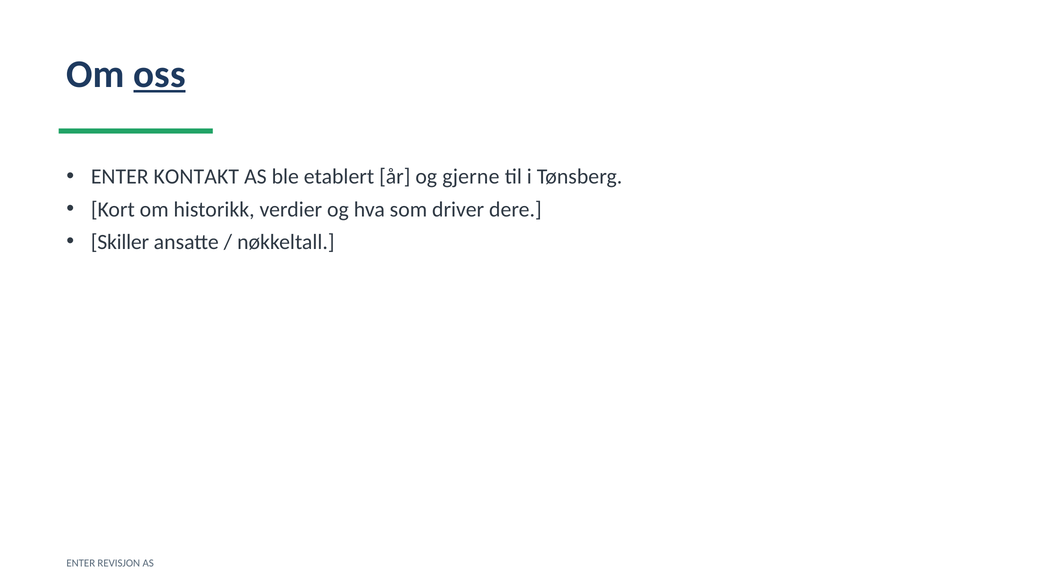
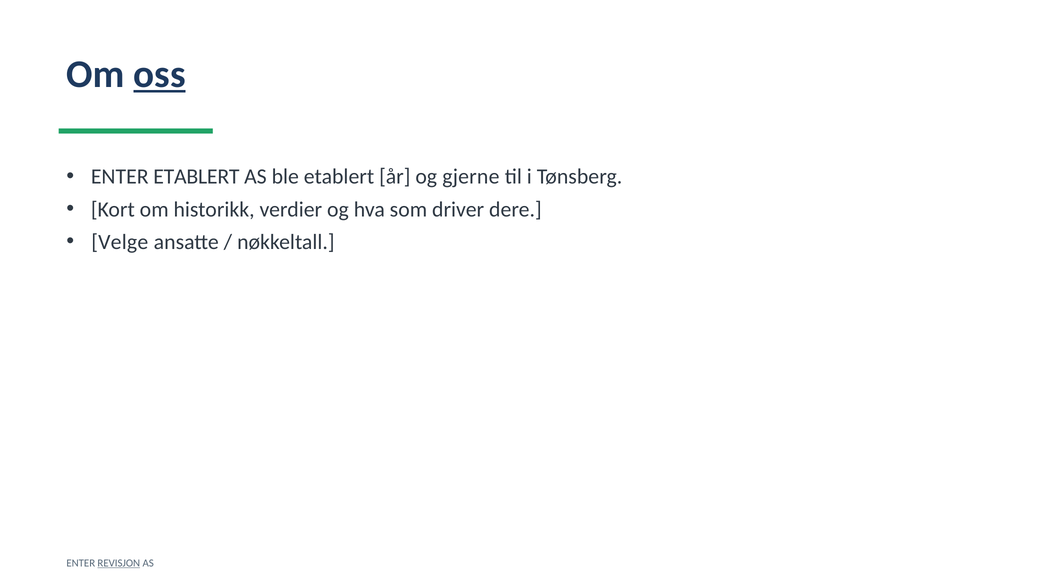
ENTER KONTAKT: KONTAKT -> ETABLERT (196, 177)
Skiller: Skiller -> Velge (120, 242)
REVISJON underline: none -> present (119, 563)
